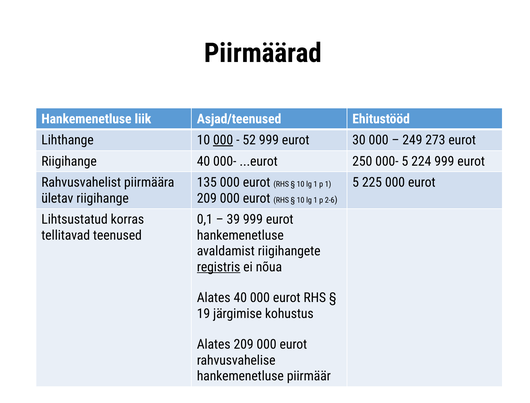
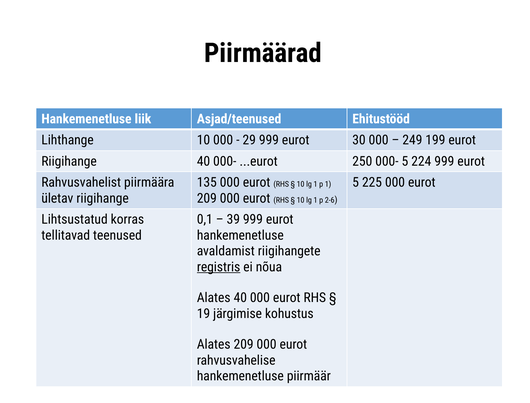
000 underline: present -> none (223, 140)
52: 52 -> 29 (249, 140)
273: 273 -> 199 (435, 140)
